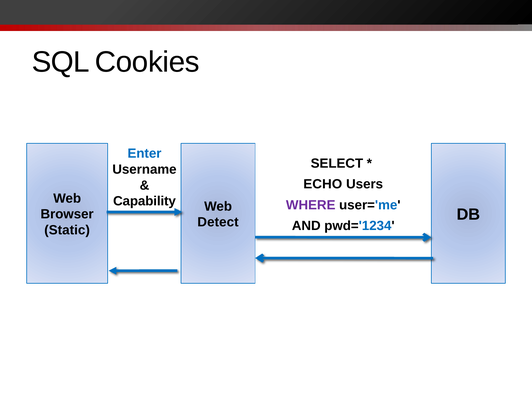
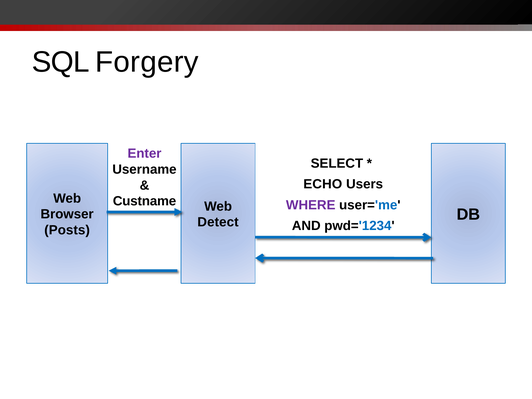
Cookies: Cookies -> Forgery (147, 62)
Enter colour: blue -> purple (145, 153)
Capability: Capability -> Custname (145, 201)
Static: Static -> Posts (67, 230)
